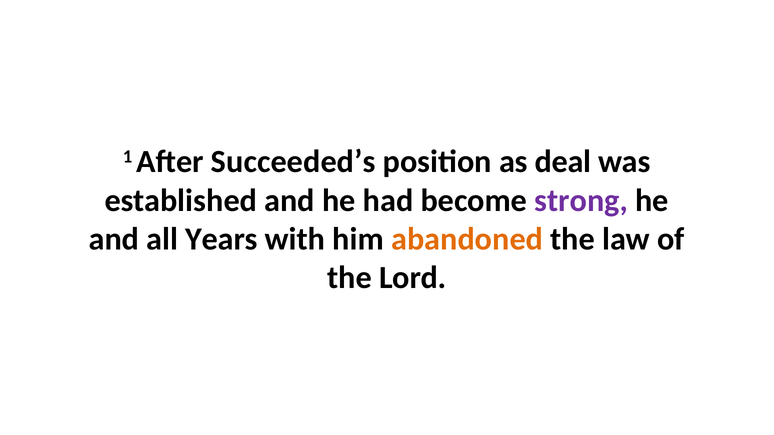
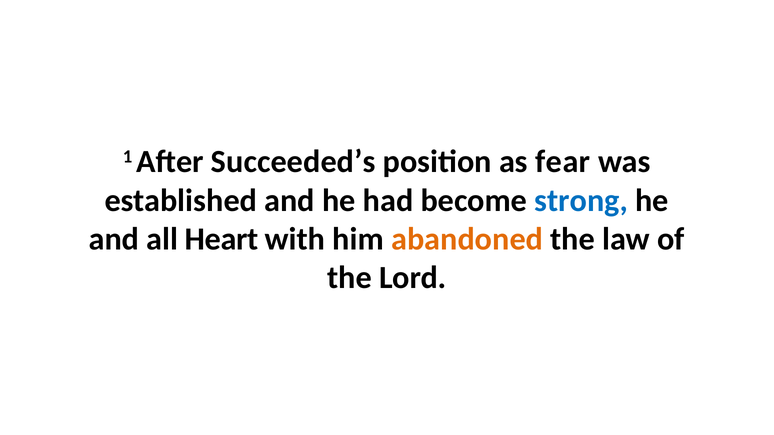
deal: deal -> fear (563, 162)
strong colour: purple -> blue (581, 201)
Years: Years -> Heart (222, 239)
